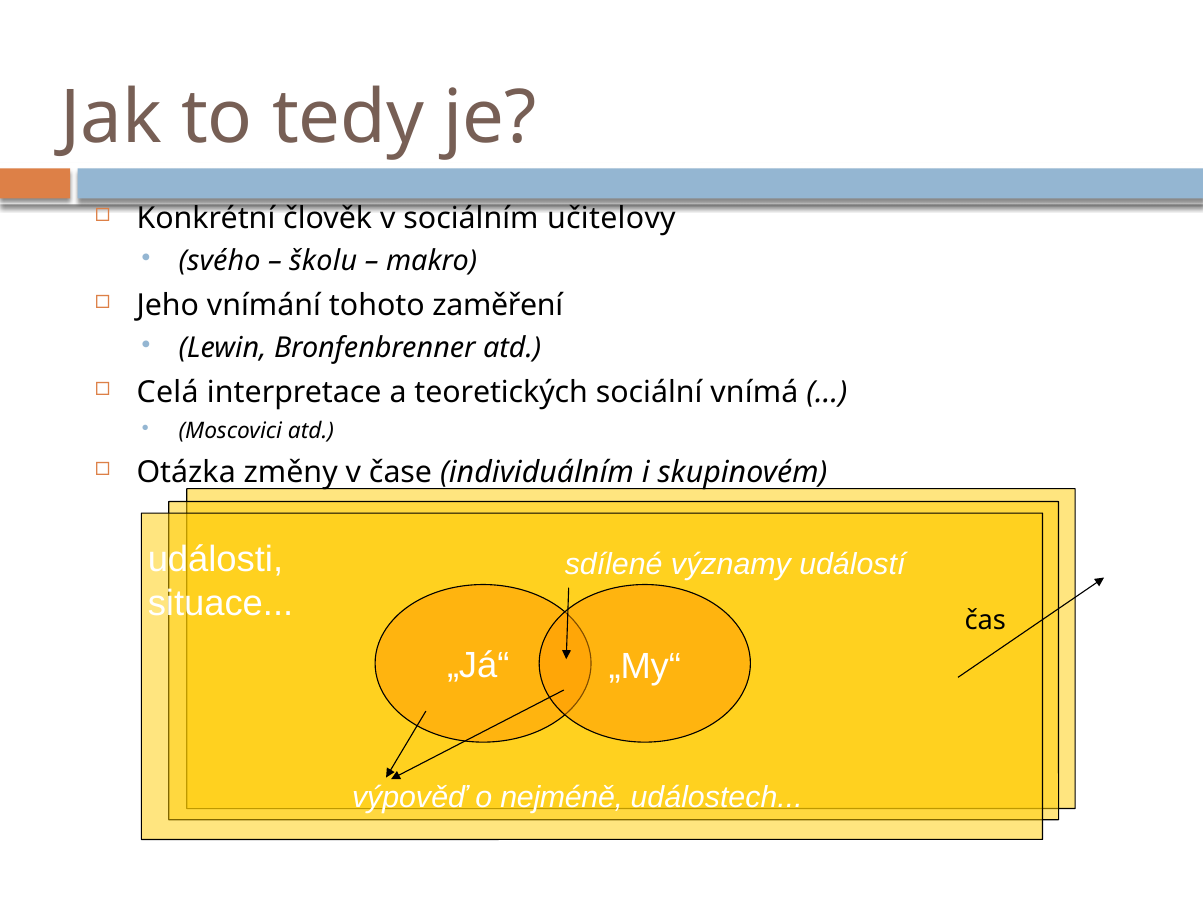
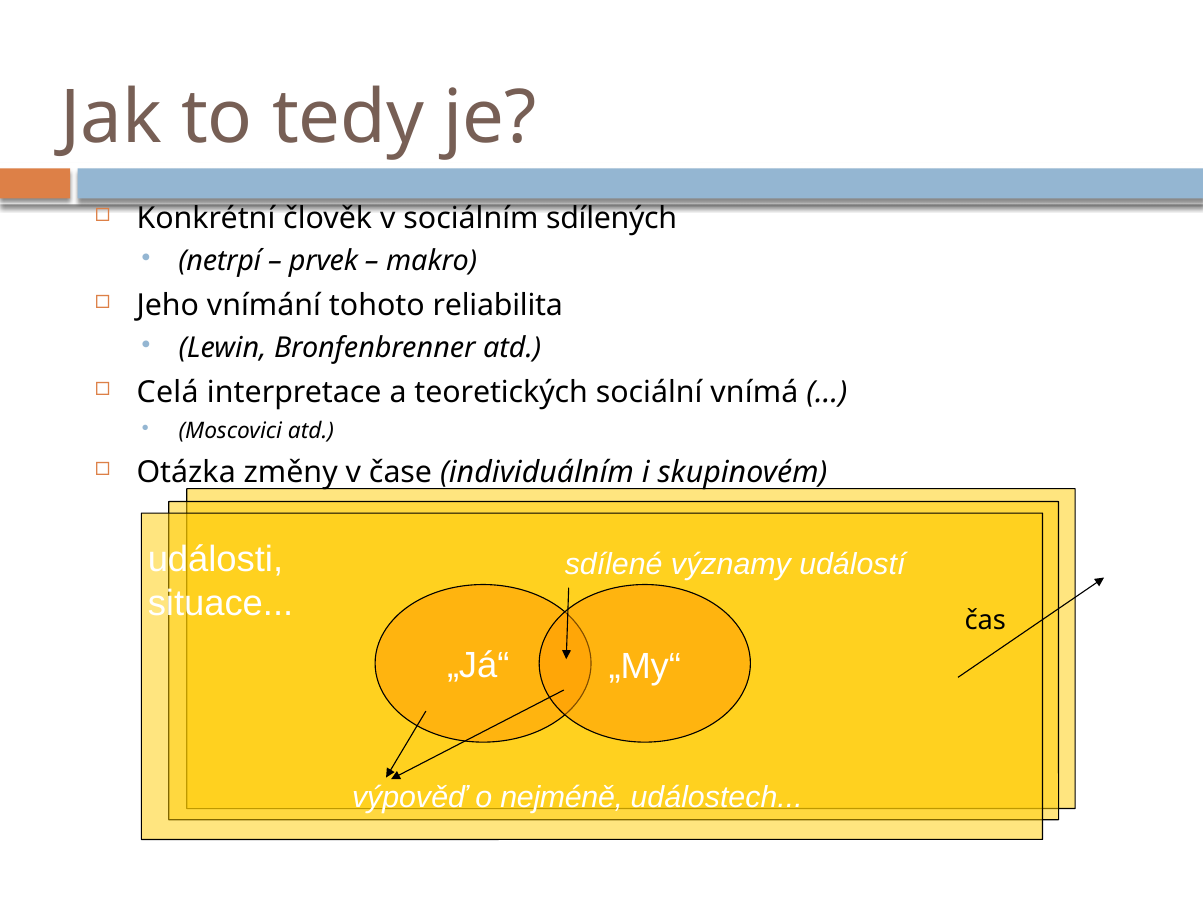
učitelovy: učitelovy -> sdílených (612, 219)
svého: svého -> netrpí (220, 261)
školu: školu -> prvek (324, 261)
zaměření: zaměření -> reliabilita (498, 306)
